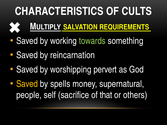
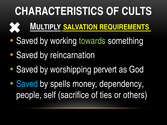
Saved colour: yellow -> light blue (27, 84)
supernatural: supernatural -> dependency (122, 84)
that: that -> ties (106, 95)
